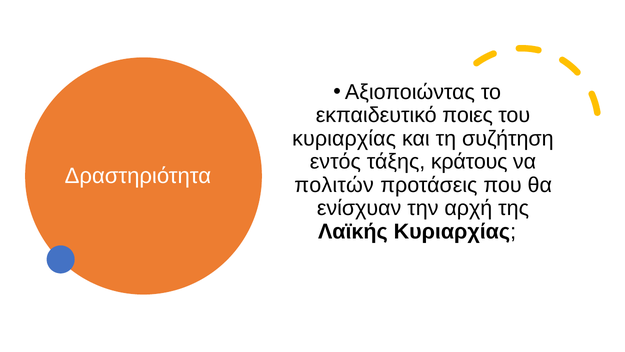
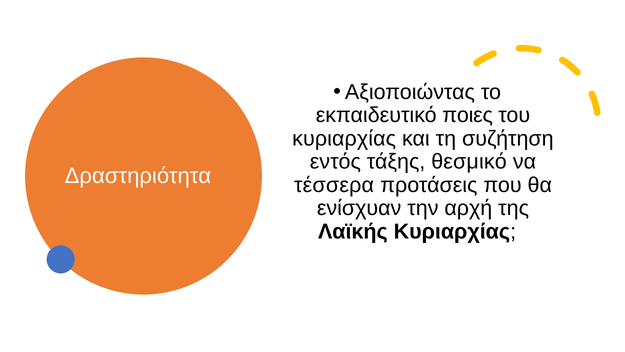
κράτους: κράτους -> θεσμικό (469, 162)
πολιτών: πολιτών -> τέσσερα (334, 185)
